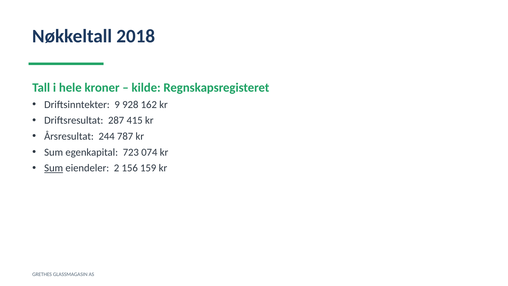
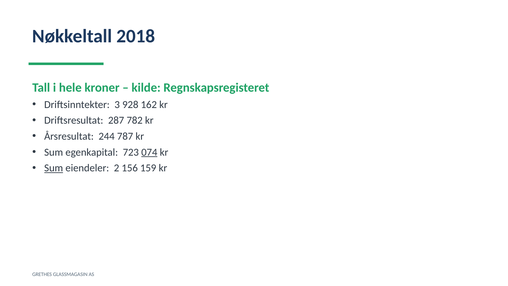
9: 9 -> 3 (117, 104)
415: 415 -> 782 (135, 120)
074 underline: none -> present (149, 152)
